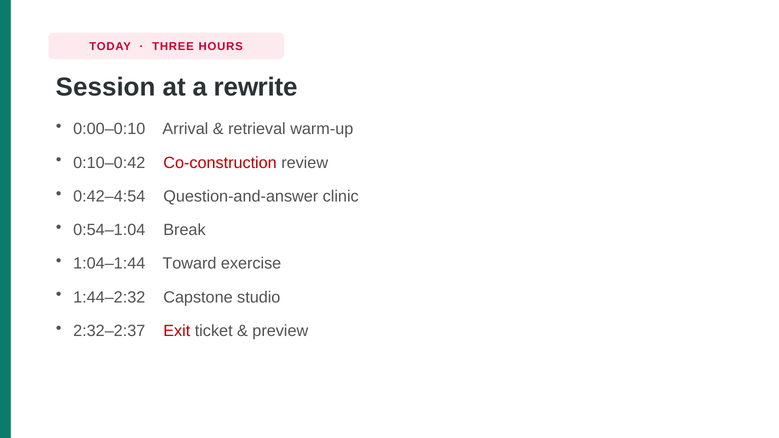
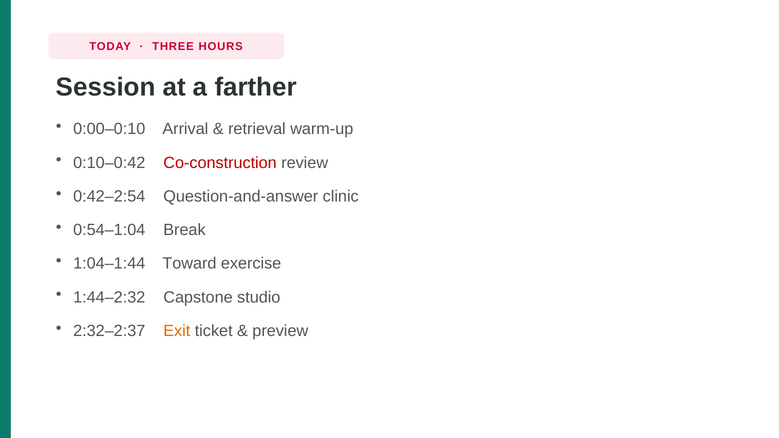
rewrite: rewrite -> farther (256, 87)
0:42–4:54: 0:42–4:54 -> 0:42–2:54 (109, 196)
Exit colour: red -> orange (177, 331)
